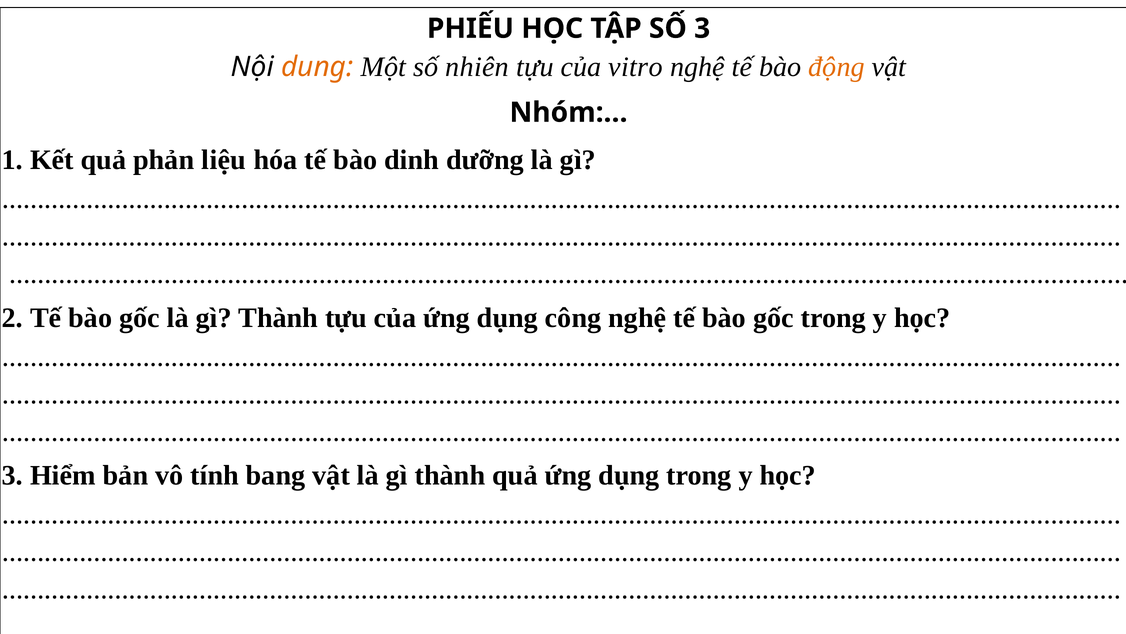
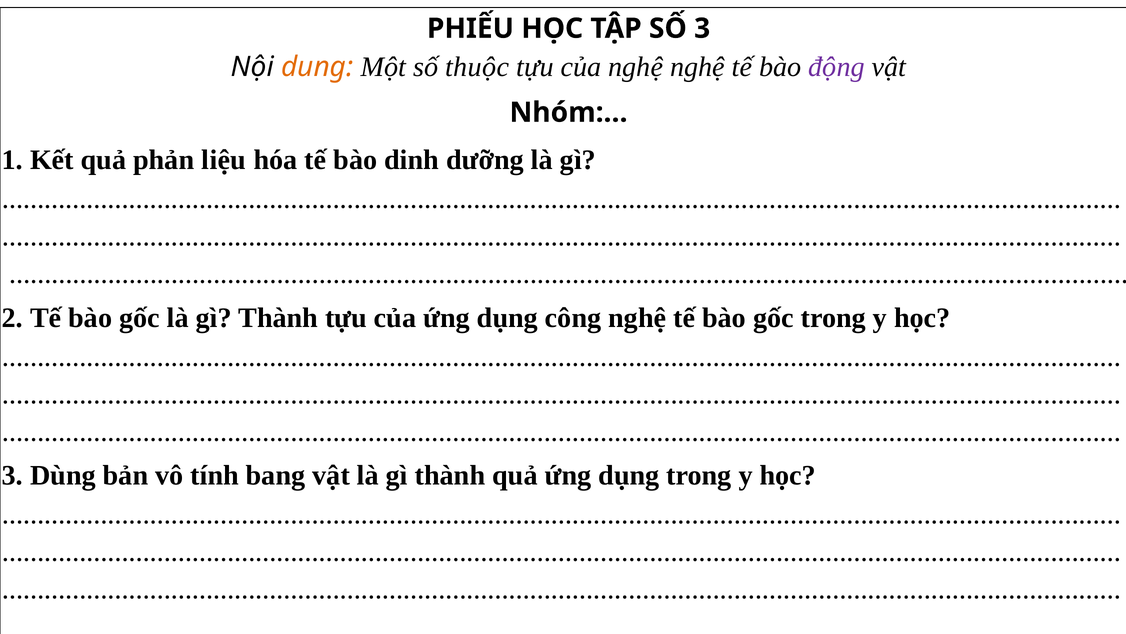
nhiên: nhiên -> thuộc (477, 67)
của vitro: vitro -> nghệ (636, 67)
động colour: orange -> purple (837, 67)
Hiểm: Hiểm -> Dùng (63, 475)
